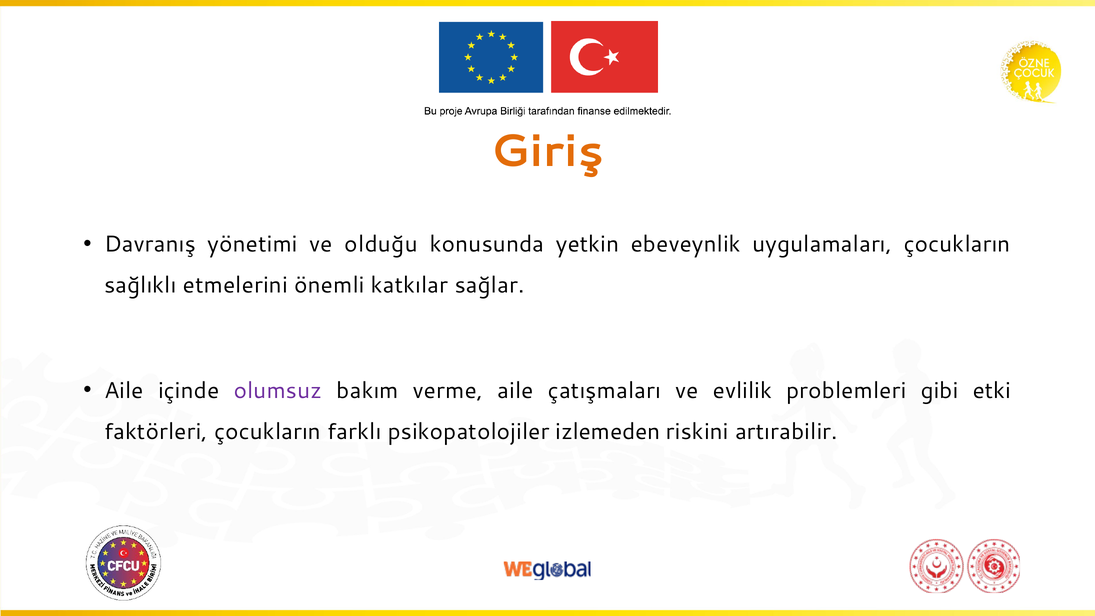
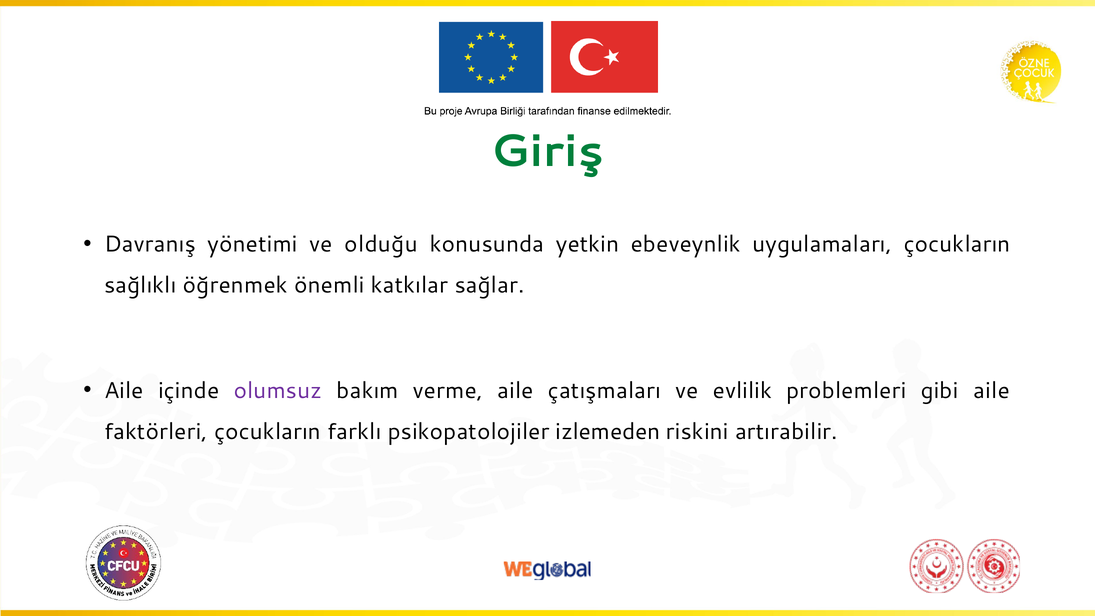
Giriş colour: orange -> green (547, 151)
etmelerini: etmelerini -> öğrenmek (235, 285)
gibi etki: etki -> aile (992, 390)
